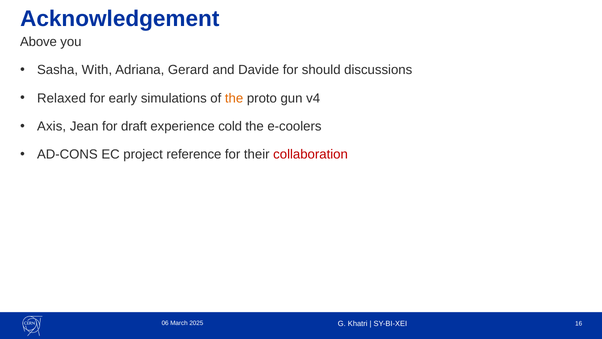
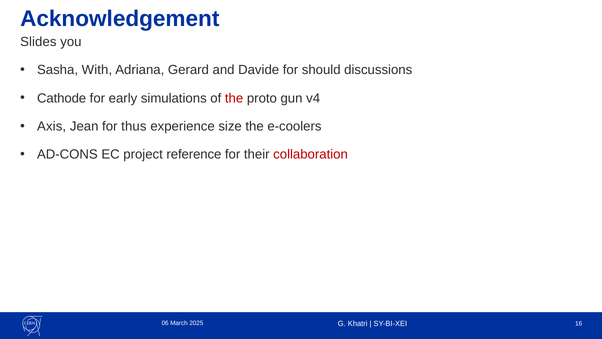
Above: Above -> Slides (38, 42)
Relaxed: Relaxed -> Cathode (62, 98)
the colour: orange -> red (234, 98)
draft: draft -> thus (134, 126)
cold: cold -> size (230, 126)
